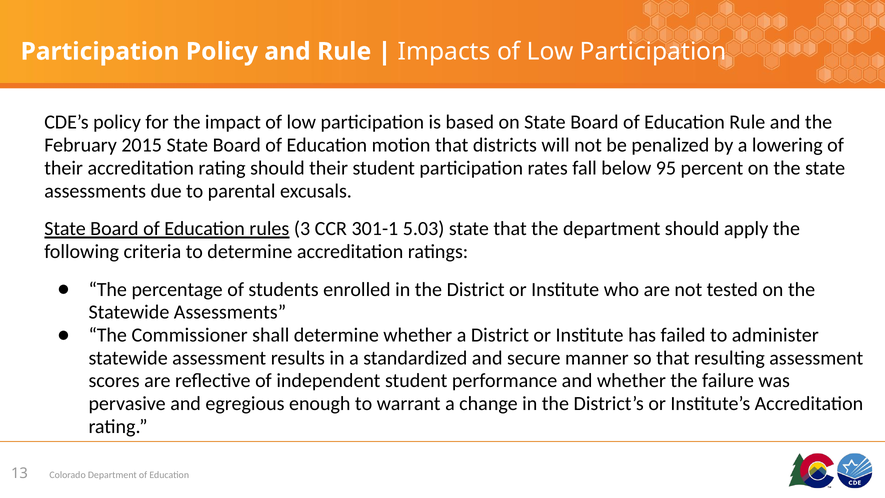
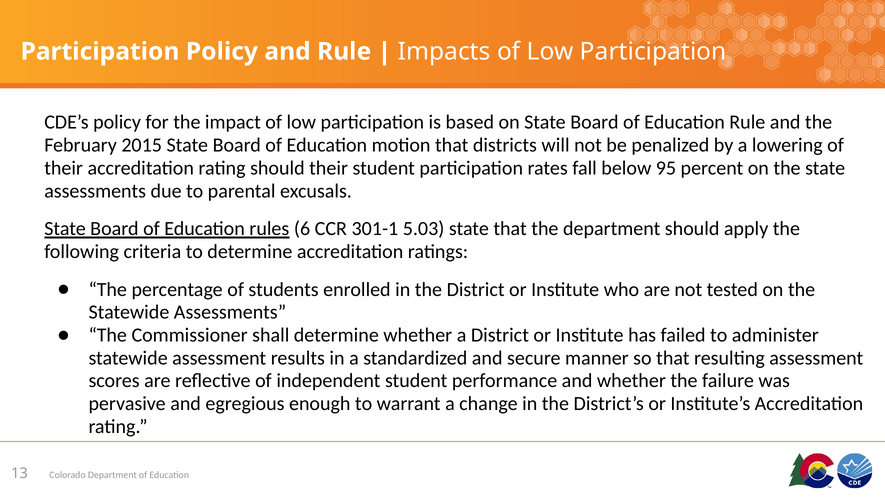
3: 3 -> 6 (302, 229)
